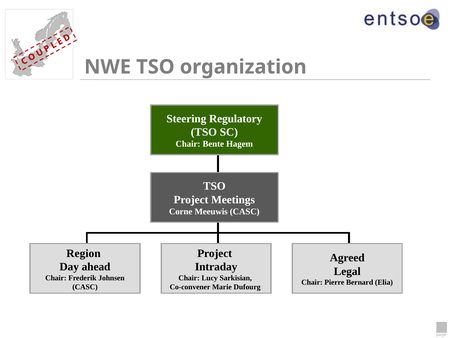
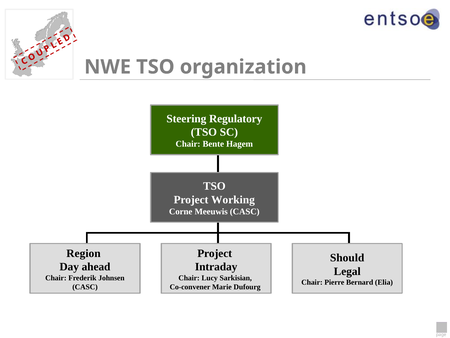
Meetings: Meetings -> Working (233, 199)
Agreed: Agreed -> Should (347, 257)
